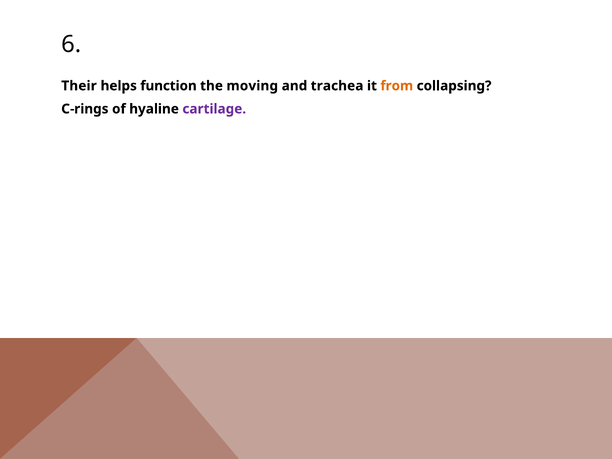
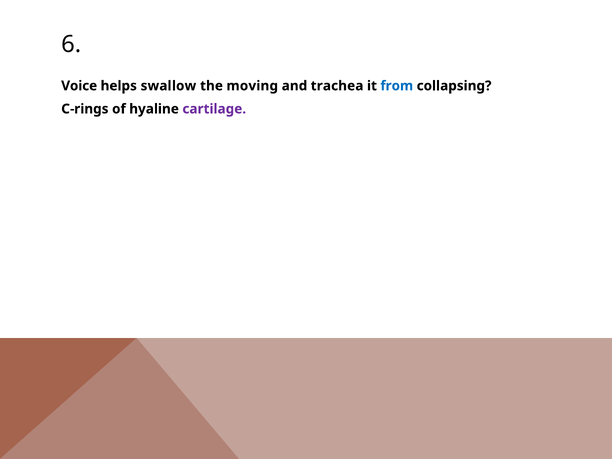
Their: Their -> Voice (79, 86)
function: function -> swallow (168, 86)
from colour: orange -> blue (397, 86)
